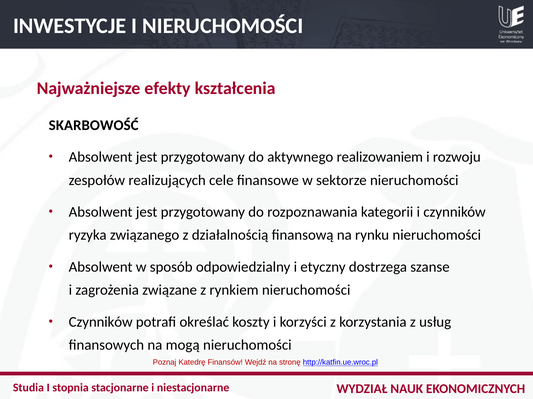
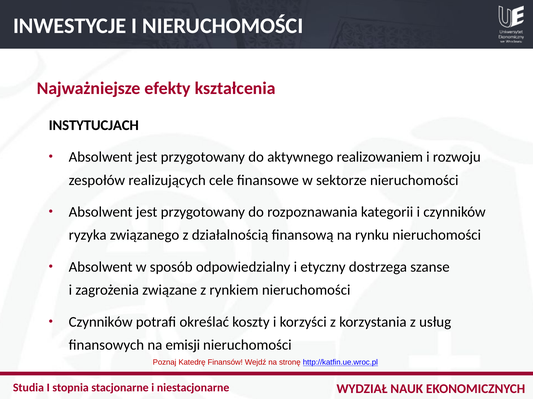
SKARBOWOŚĆ: SKARBOWOŚĆ -> INSTYTUCJACH (94, 125)
mogą: mogą -> emisji (183, 346)
